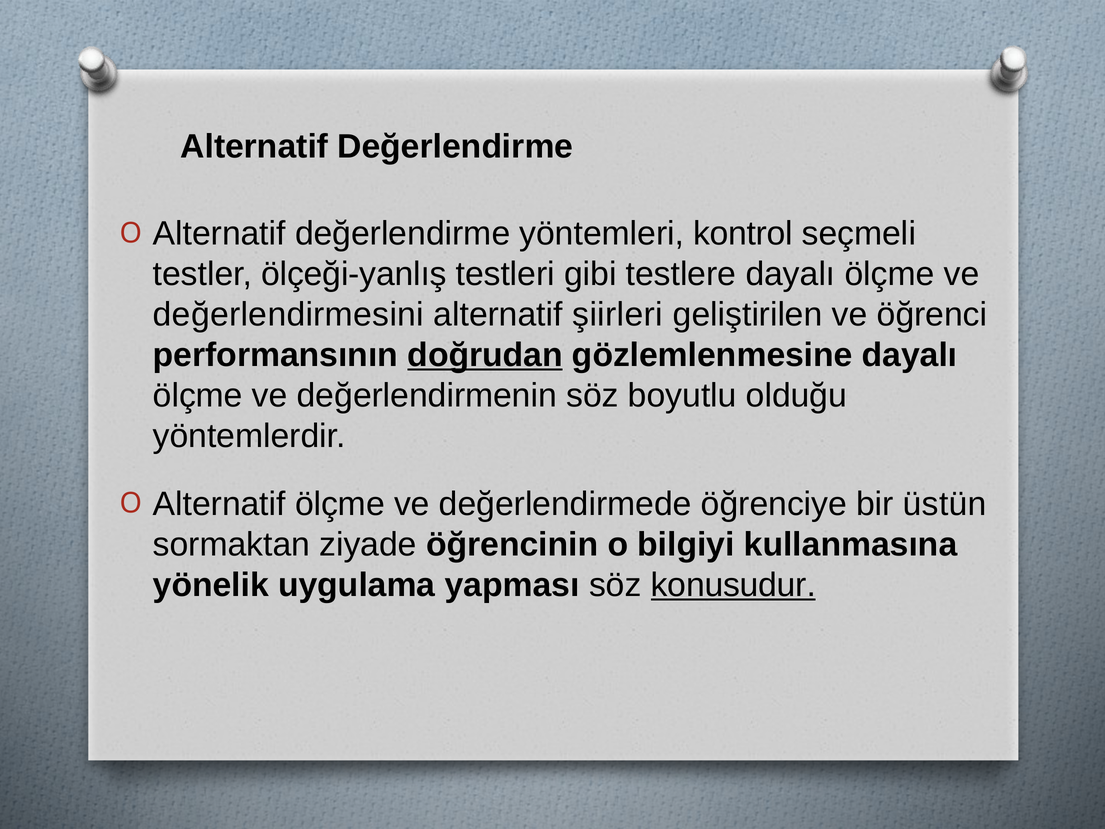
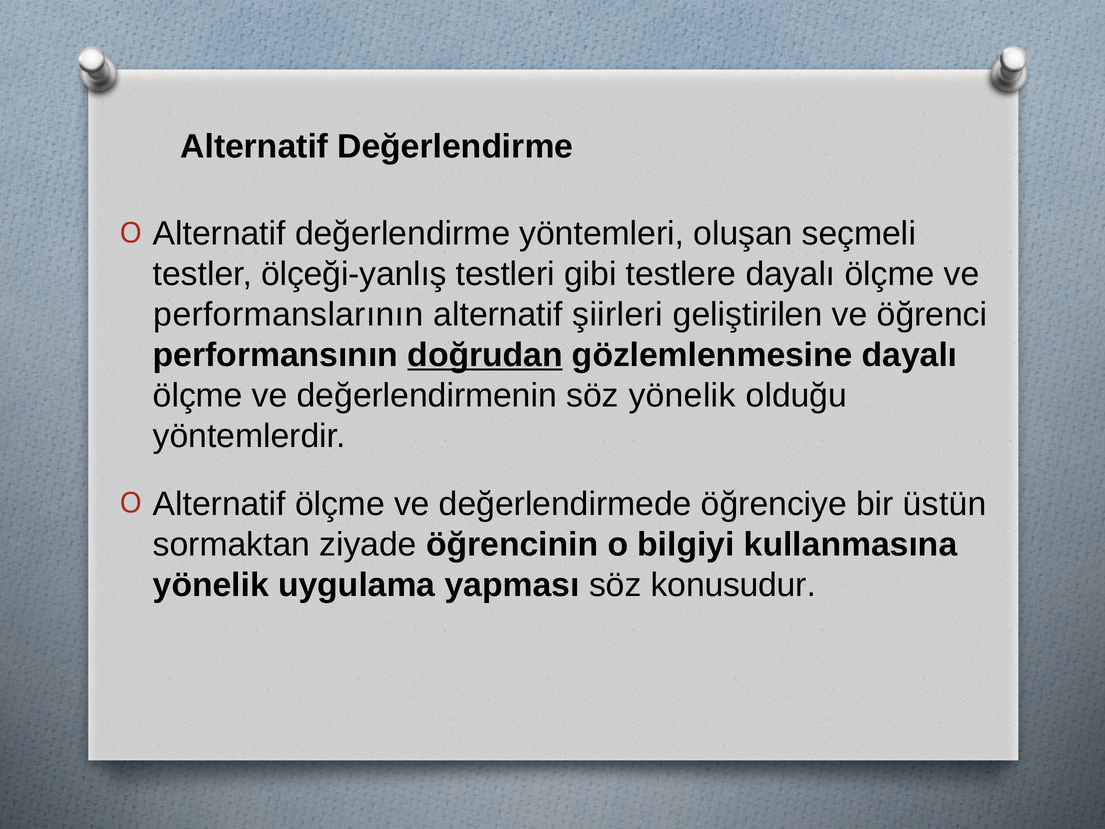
kontrol: kontrol -> oluşan (743, 234)
değerlendirmesini: değerlendirmesini -> performanslarının (288, 315)
söz boyutlu: boyutlu -> yönelik (682, 395)
konusudur underline: present -> none (733, 585)
